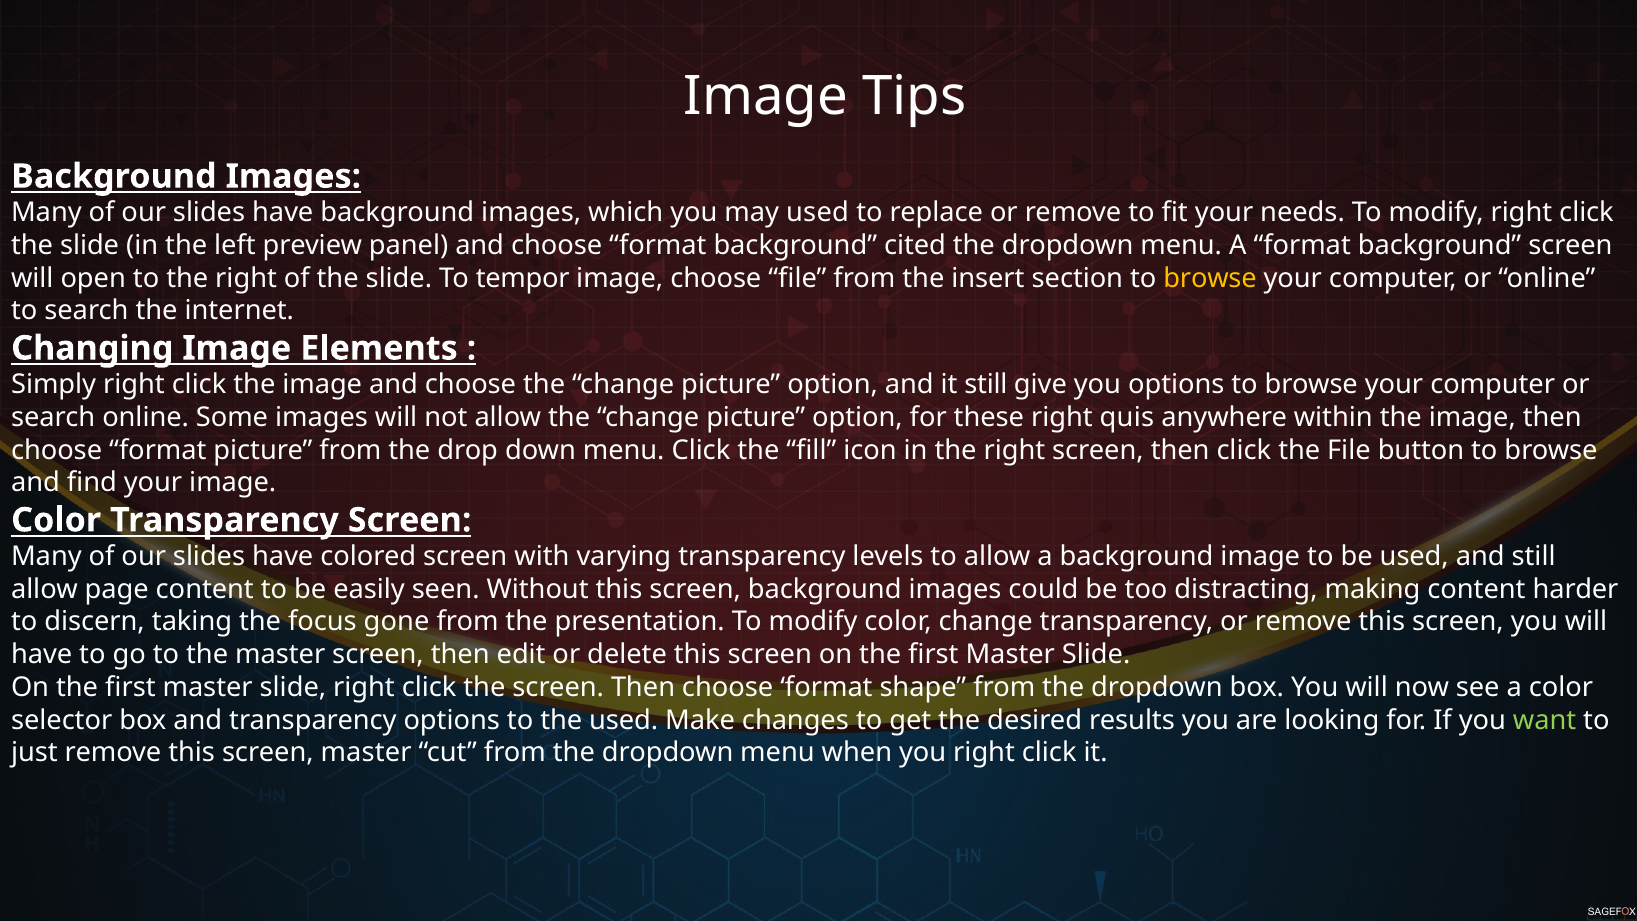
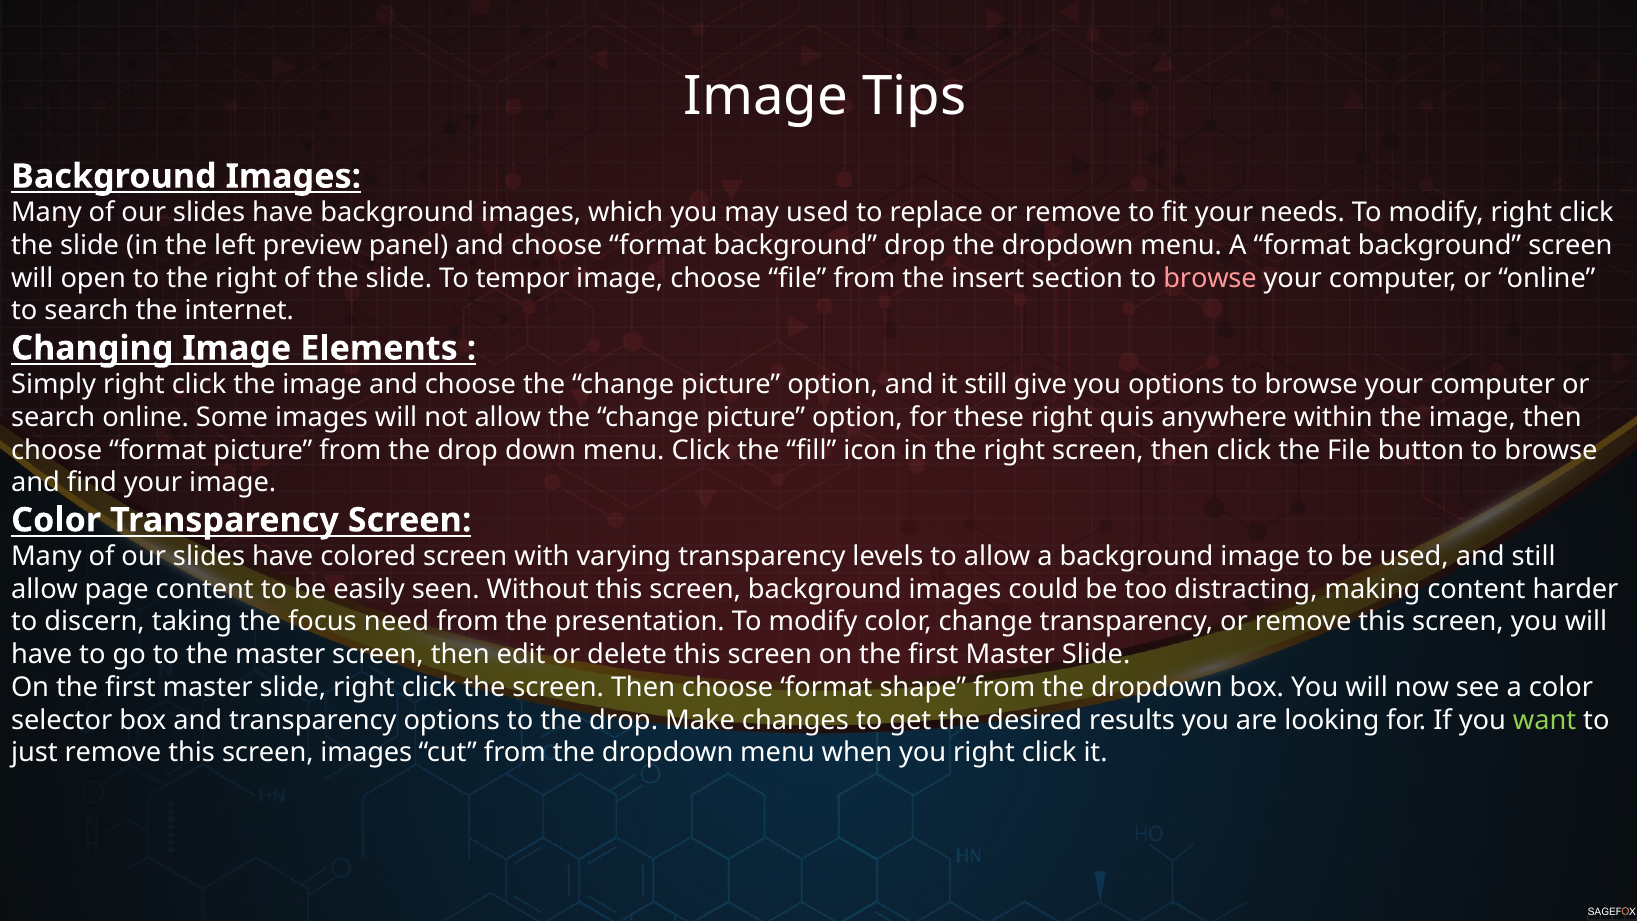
background cited: cited -> drop (915, 245)
browse colour: yellow -> pink (1210, 278)
gone: gone -> need (396, 622)
to the used: used -> drop (624, 720)
screen master: master -> images (366, 753)
